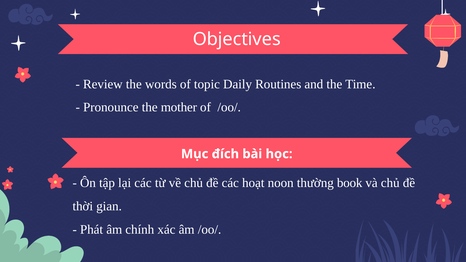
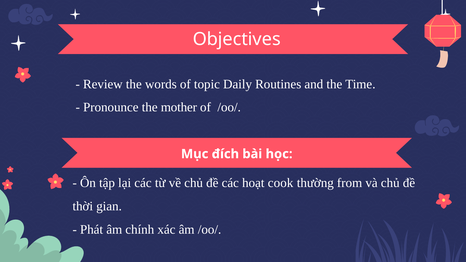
noon: noon -> cook (281, 183)
book: book -> from (350, 183)
